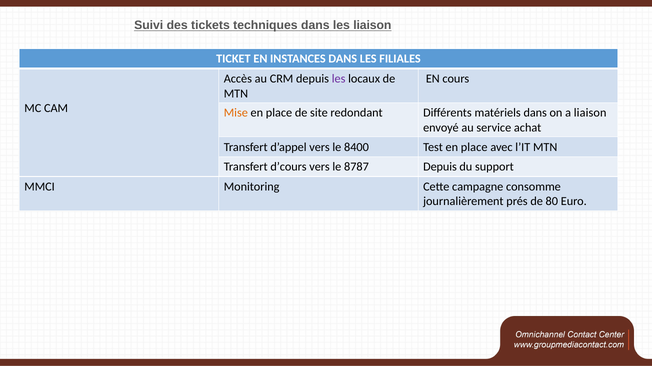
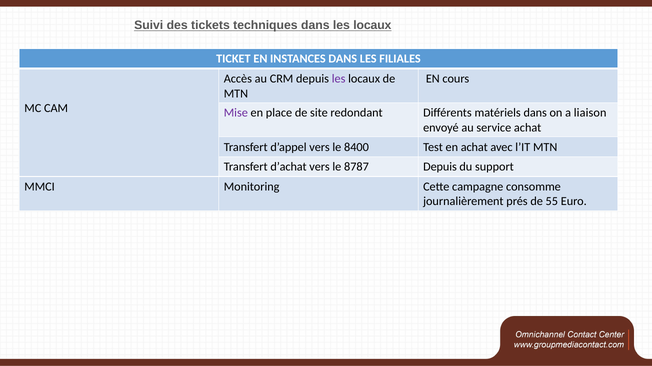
dans les liaison: liaison -> locaux (372, 25)
Mise colour: orange -> purple (236, 113)
Test en place: place -> achat (474, 147)
d’cours: d’cours -> d’achat (289, 167)
80: 80 -> 55 (552, 202)
